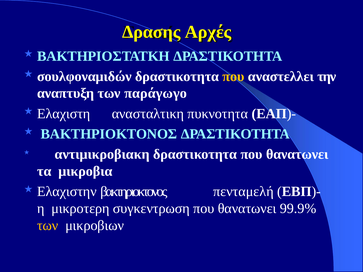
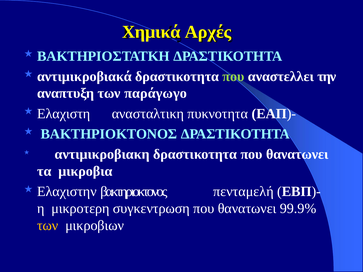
Δρασης: Δρασης -> Χημικά (151, 32)
σουλφοναμιδών: σουλφοναμιδών -> αντιμικροβιακά (84, 76)
που colour: yellow -> light green (234, 76)
